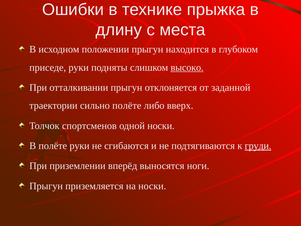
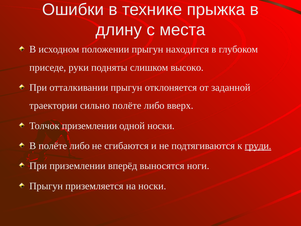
высоко underline: present -> none (187, 67)
Толчок спортсменов: спортсменов -> приземлении (89, 126)
В полёте руки: руки -> либо (80, 146)
